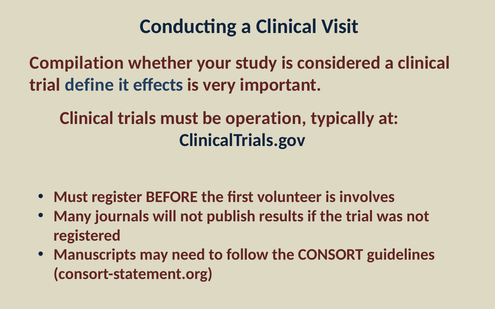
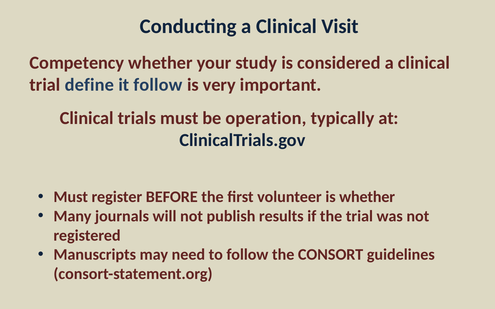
Compilation: Compilation -> Competency (77, 63)
it effects: effects -> follow (158, 85)
is involves: involves -> whether (367, 197)
